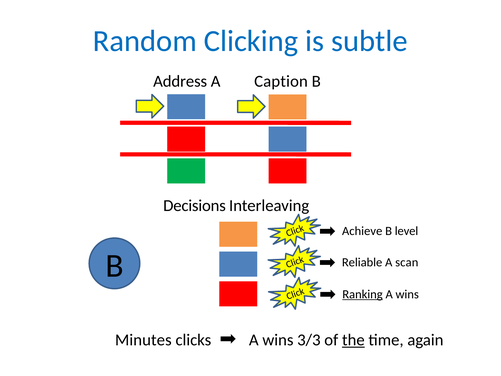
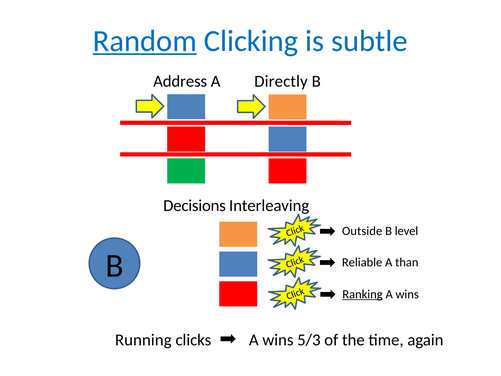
Random underline: none -> present (145, 41)
Caption: Caption -> Directly (281, 81)
Achieve: Achieve -> Outside (362, 231)
scan: scan -> than (407, 262)
Minutes: Minutes -> Running (143, 340)
3/3: 3/3 -> 5/3 (309, 340)
the underline: present -> none (353, 340)
